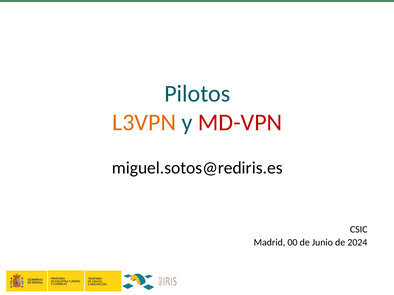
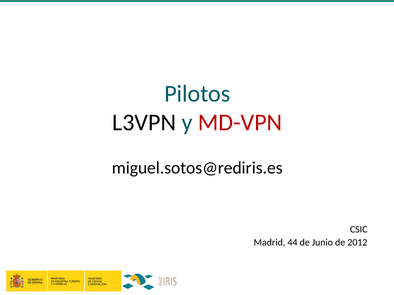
L3VPN colour: orange -> black (144, 123)
00: 00 -> 44 (292, 243)
2024: 2024 -> 2012 (357, 243)
